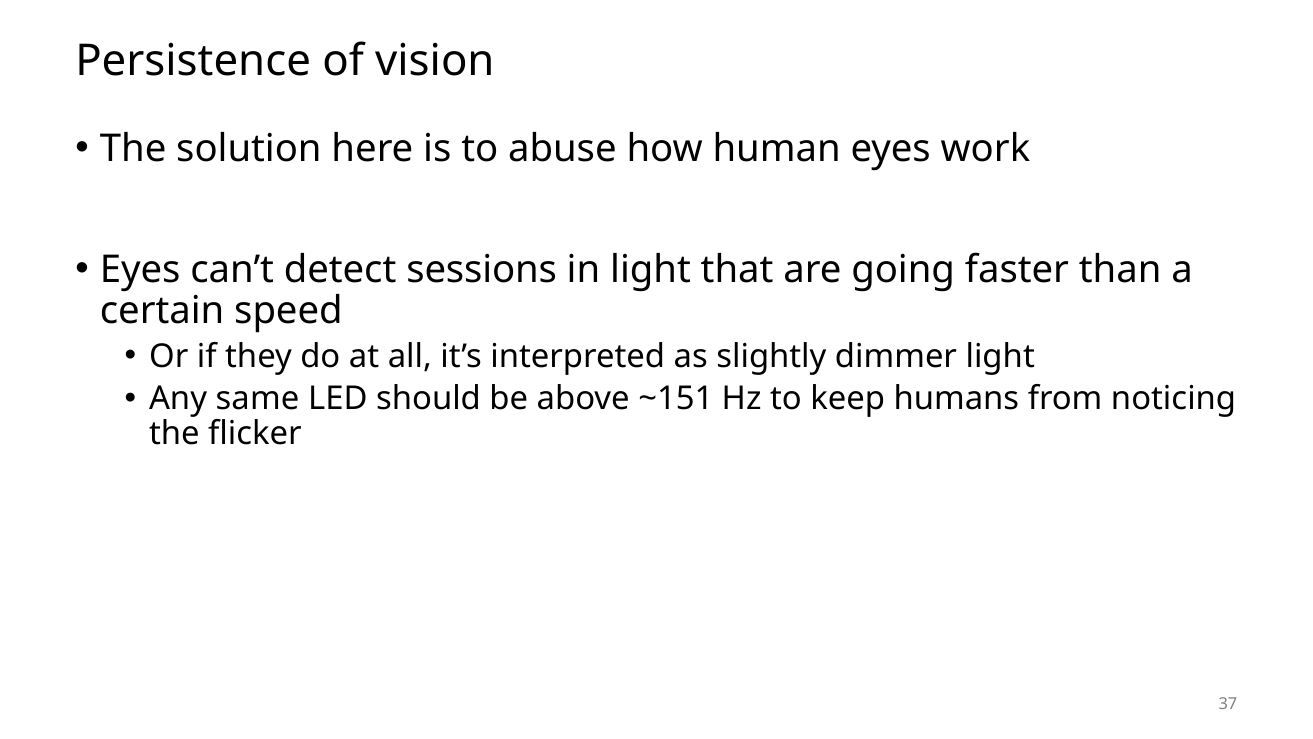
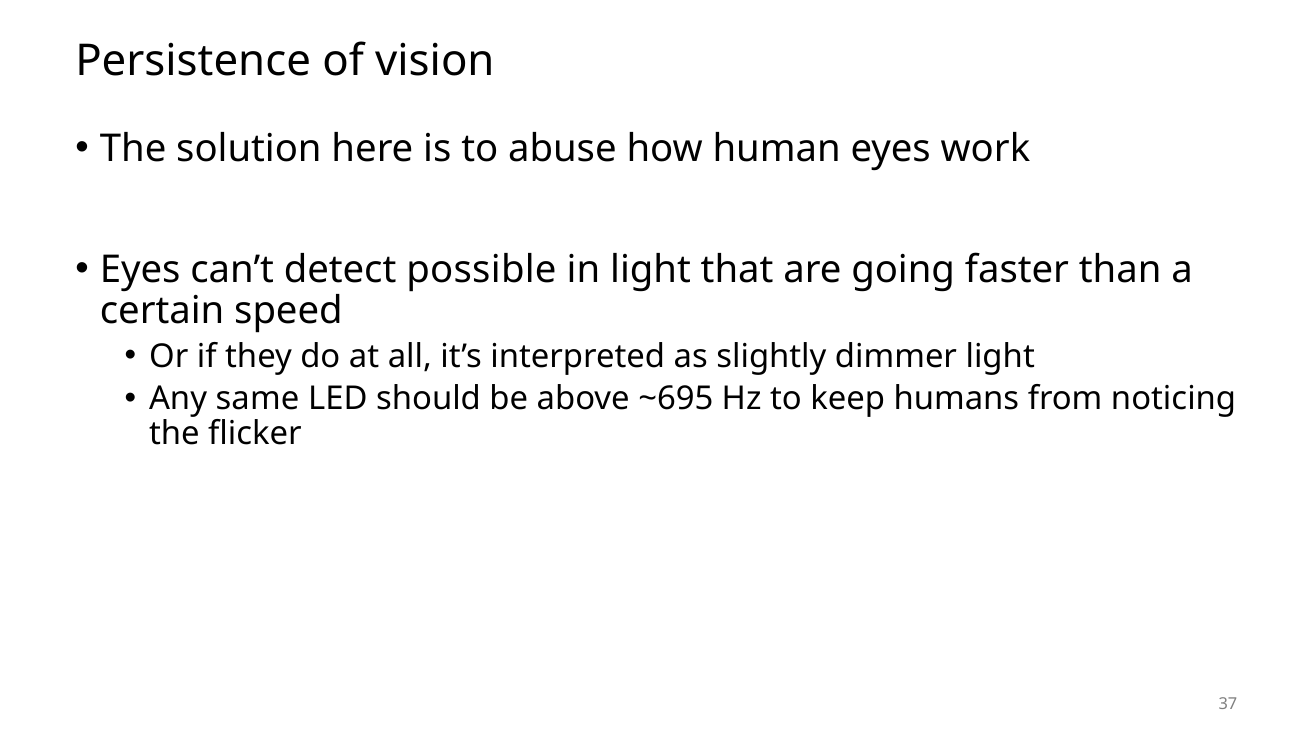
sessions: sessions -> possible (481, 270)
~151: ~151 -> ~695 (676, 398)
